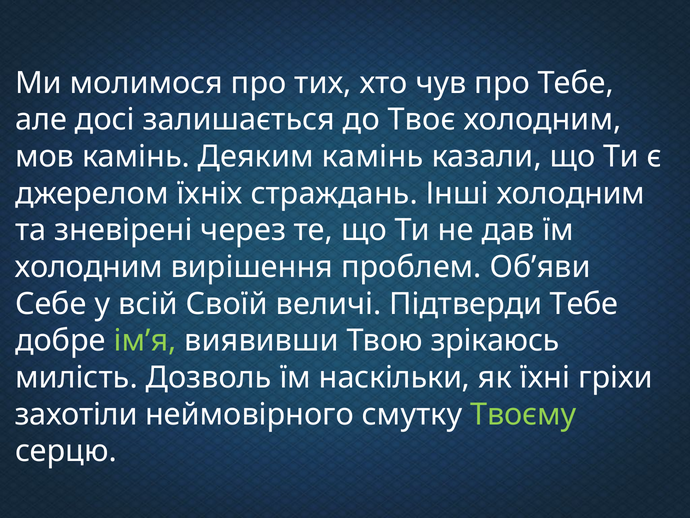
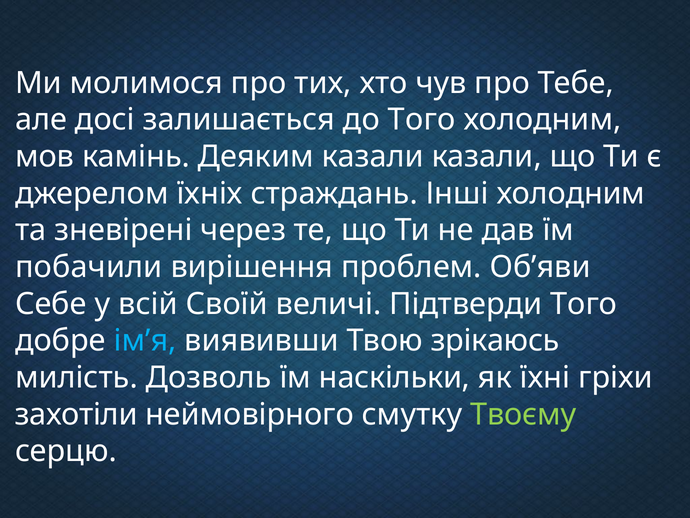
до Твоє: Твоє -> Того (422, 120)
Деяким камінь: камінь -> казали (373, 156)
холодним: холодним -> побачили (89, 267)
Підтверди Тебе: Тебе -> Того (584, 304)
ім’я colour: light green -> light blue (145, 341)
